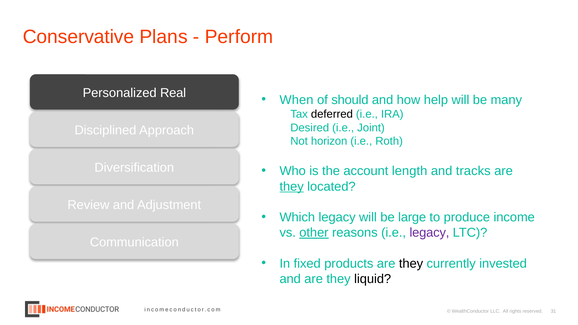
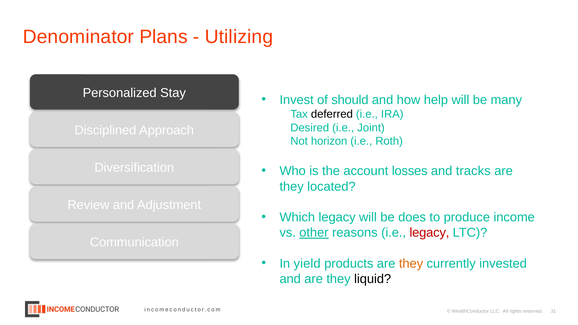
Conservative: Conservative -> Denominator (78, 37)
Perform: Perform -> Utilizing (239, 37)
Real: Real -> Stay (173, 93)
When: When -> Invest (297, 100)
length: length -> losses (410, 171)
they underline: present -> none (292, 187)
large: large -> does (412, 217)
legacy colour: purple -> red (429, 233)
fixed: fixed -> yield (307, 264)
they colour: black -> orange (411, 264)
